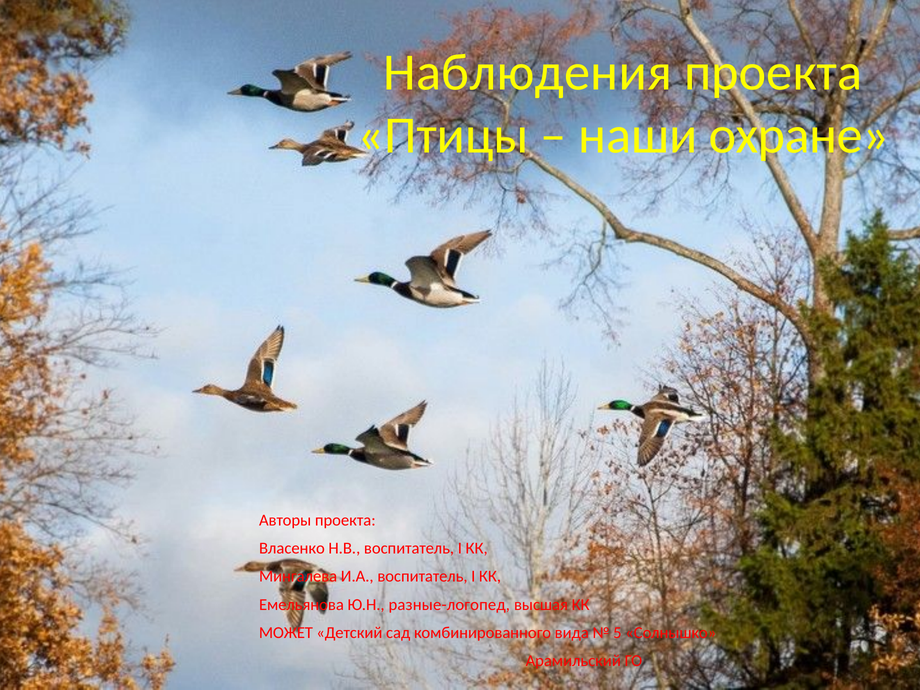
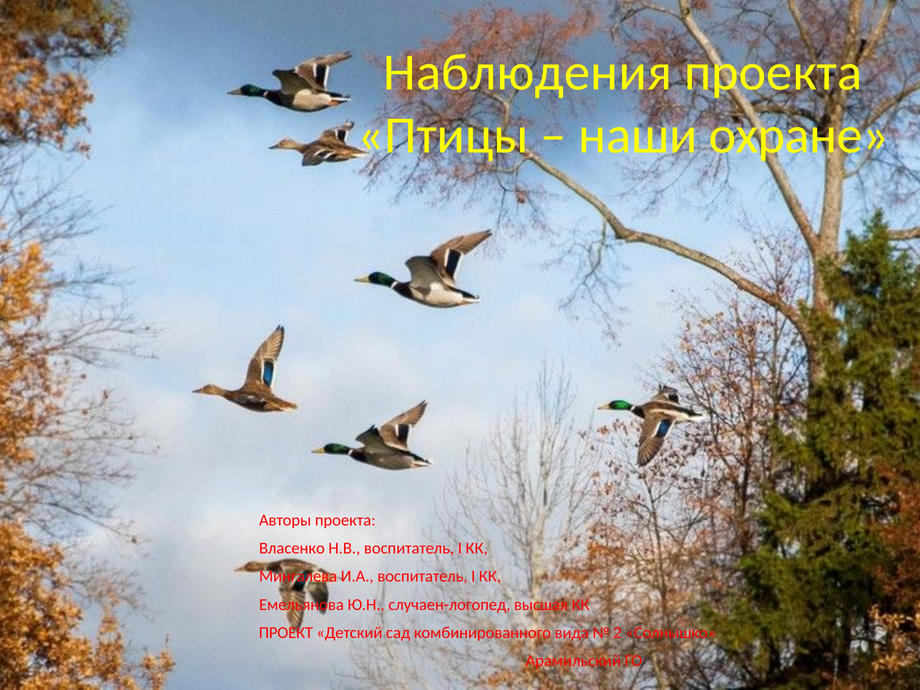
разные-логопед: разные-логопед -> случаен-логопед (449, 605)
МОЖЕТ: МОЖЕТ -> ПРОЕКТ (286, 633)
5: 5 -> 2 (617, 633)
